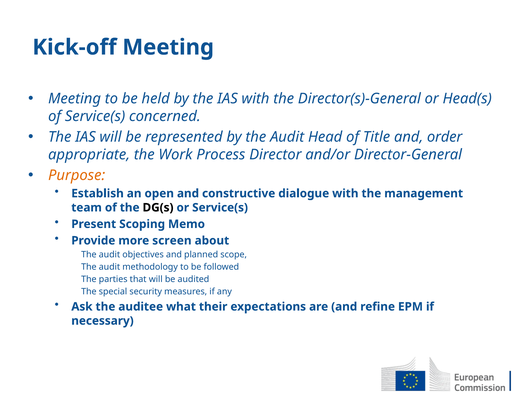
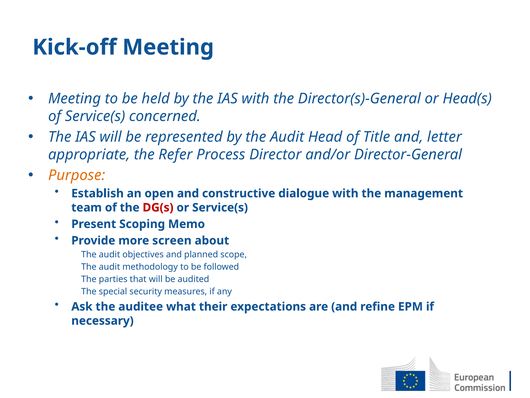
order: order -> letter (444, 137)
Work: Work -> Refer (175, 155)
DG(s colour: black -> red (158, 207)
